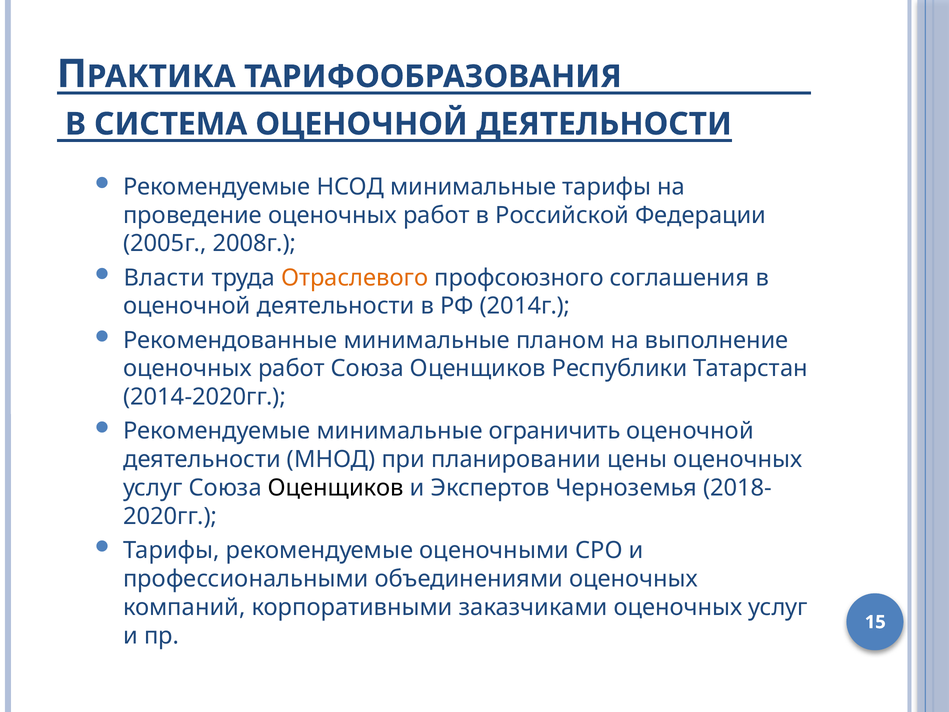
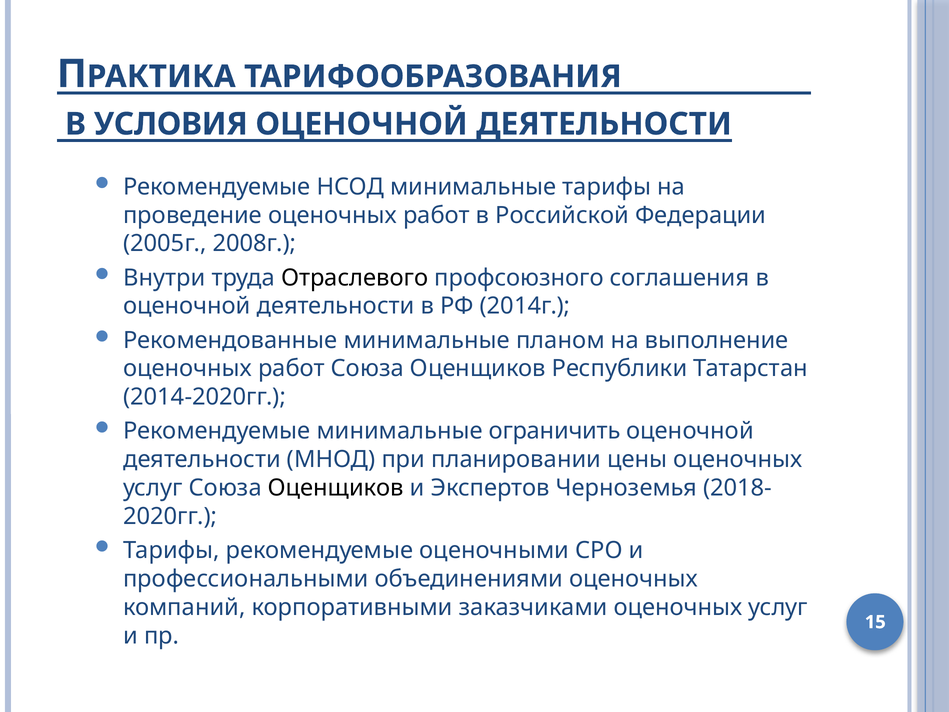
СИСТЕМА: СИСТЕМА -> УСЛОВИЯ (171, 124)
Власти: Власти -> Внутри (164, 278)
Отраслевого colour: orange -> black (355, 278)
